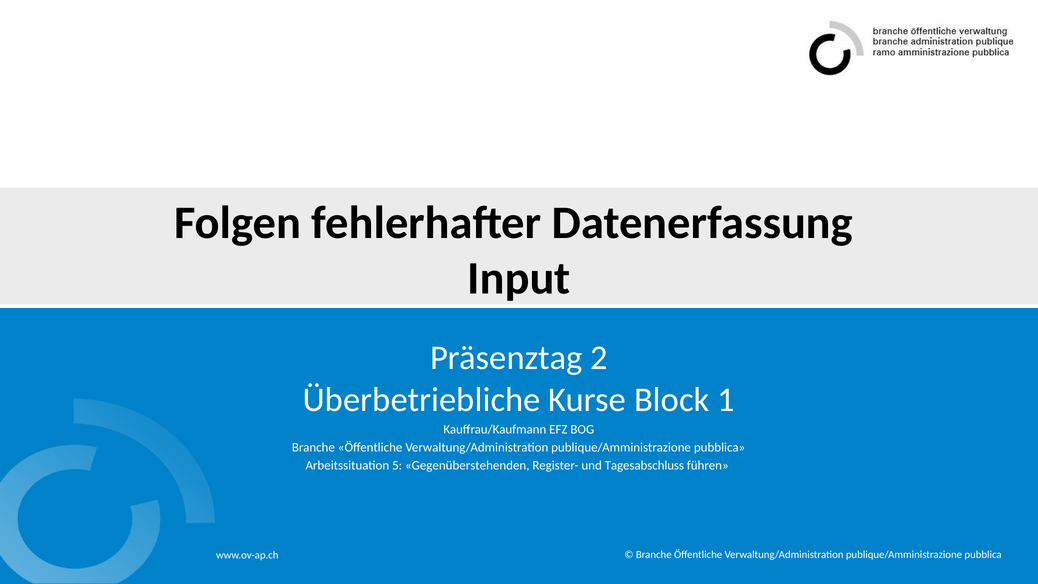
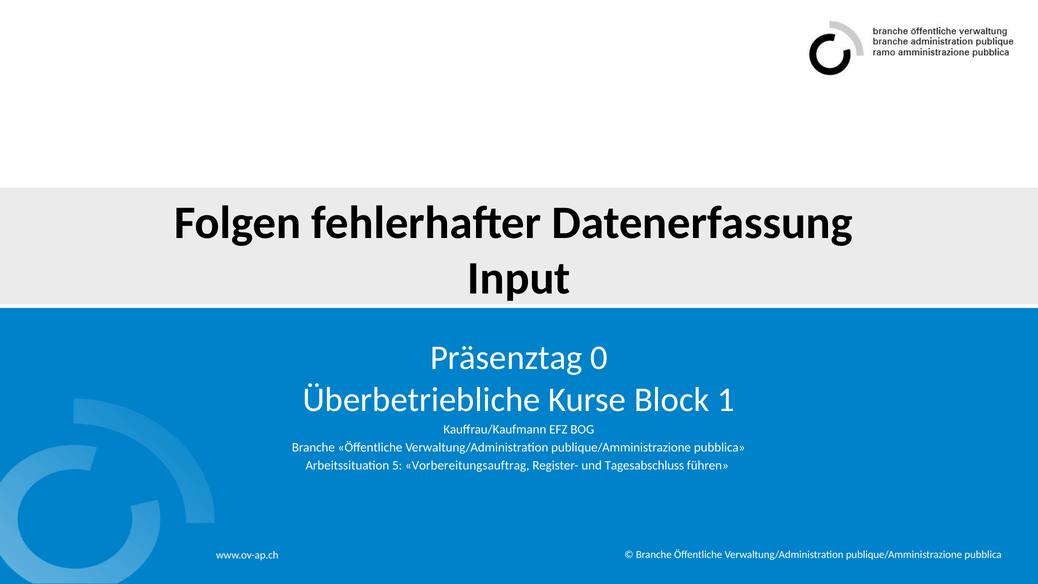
2: 2 -> 0 (599, 358)
Gegenüberstehenden: Gegenüberstehenden -> Vorbereitungsauftrag (467, 466)
